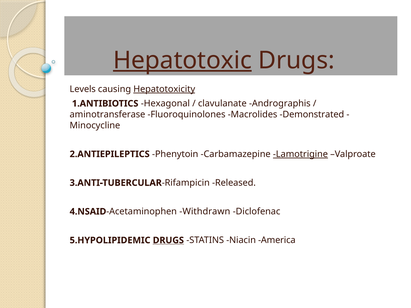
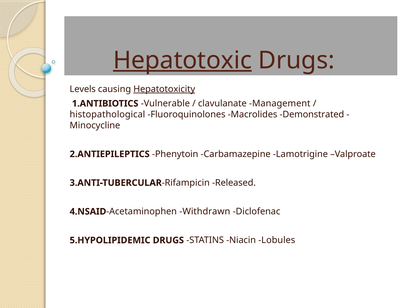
Hexagonal: Hexagonal -> Vulnerable (165, 104)
Andrographis: Andrographis -> Management (280, 104)
aminotransferase: aminotransferase -> histopathological (107, 115)
Lamotrigine underline: present -> none (300, 154)
DRUGS underline: present -> none (168, 240)
America: America -> Lobules (277, 240)
